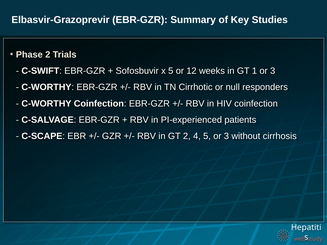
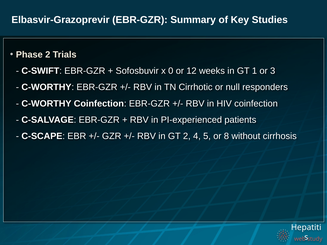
x 5: 5 -> 0 (171, 71)
5 or 3: 3 -> 8 (226, 136)
